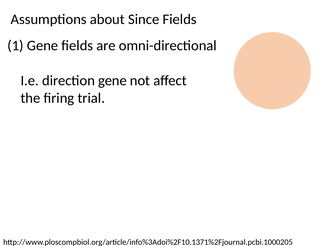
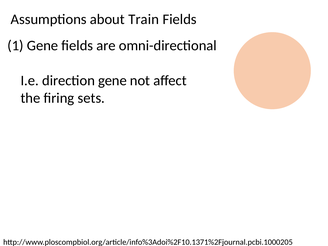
Since: Since -> Train (144, 19)
trial: trial -> sets (91, 98)
